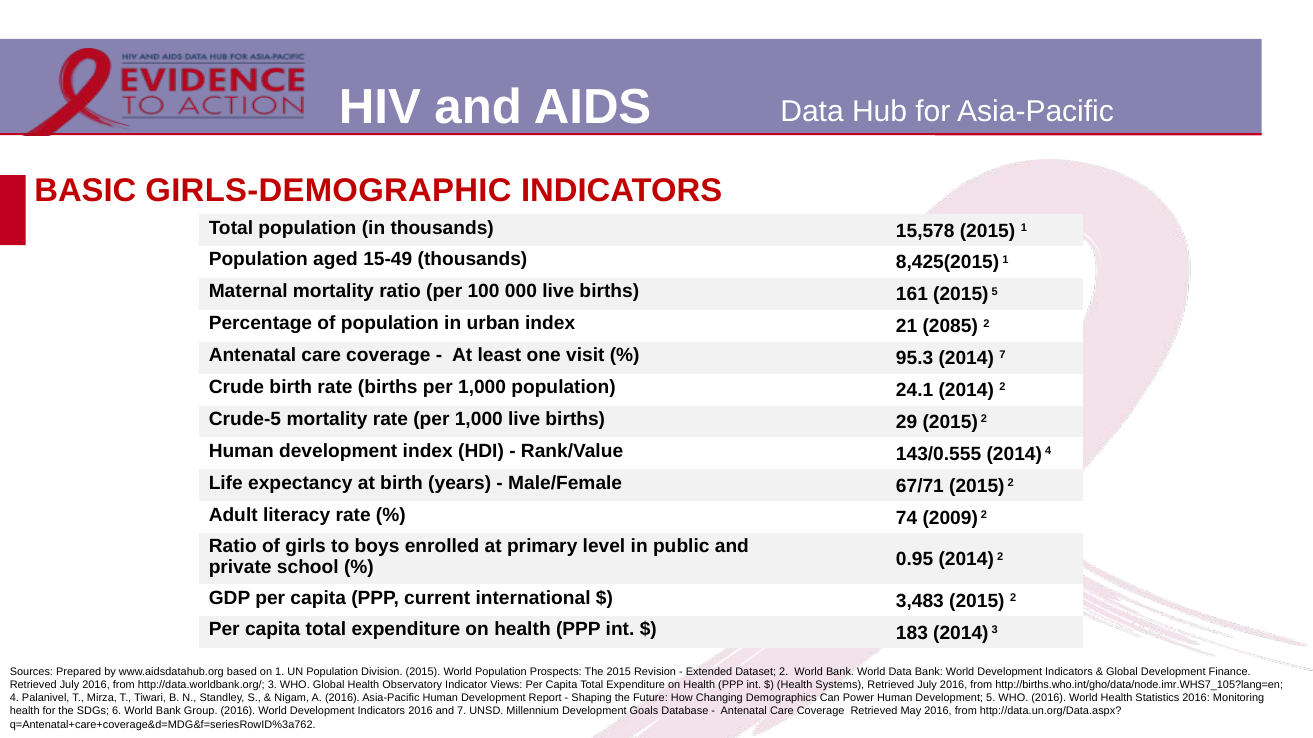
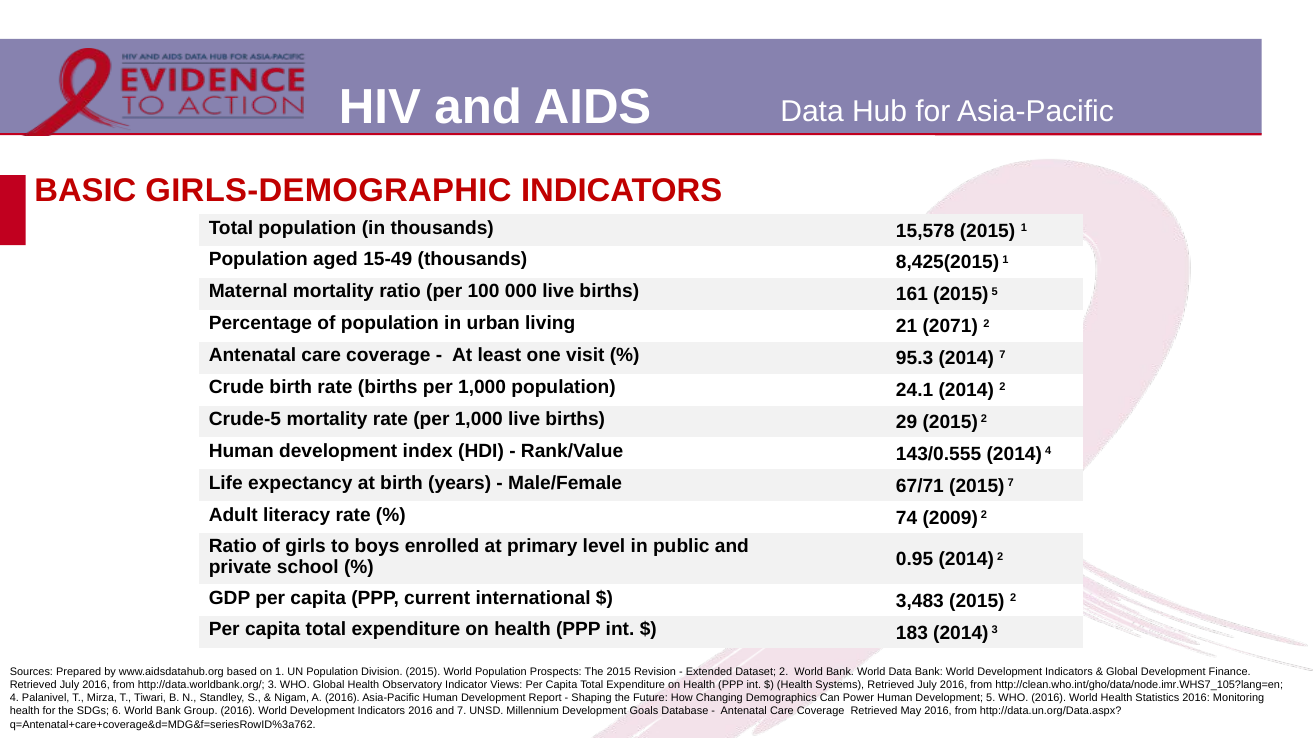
urban index: index -> living (550, 324)
2085: 2085 -> 2071 (950, 327)
67/71 2015 2: 2 -> 7 (1011, 483)
http://births.who.int/gho/data/node.imr.WHS7_105?lang=en: http://births.who.int/gho/data/node.imr.WHS7_105?lang=en -> http://clean.who.int/gho/data/node.imr.WHS7_105?lang=en (1139, 686)
